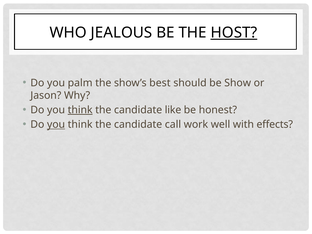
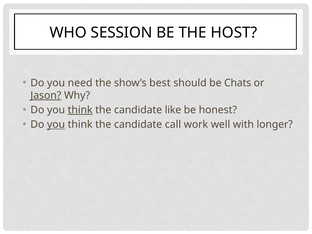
JEALOUS: JEALOUS -> SESSION (122, 33)
HOST underline: present -> none (234, 33)
palm: palm -> need (80, 83)
Show: Show -> Chats (238, 83)
Jason underline: none -> present (46, 95)
effects: effects -> longer (275, 124)
